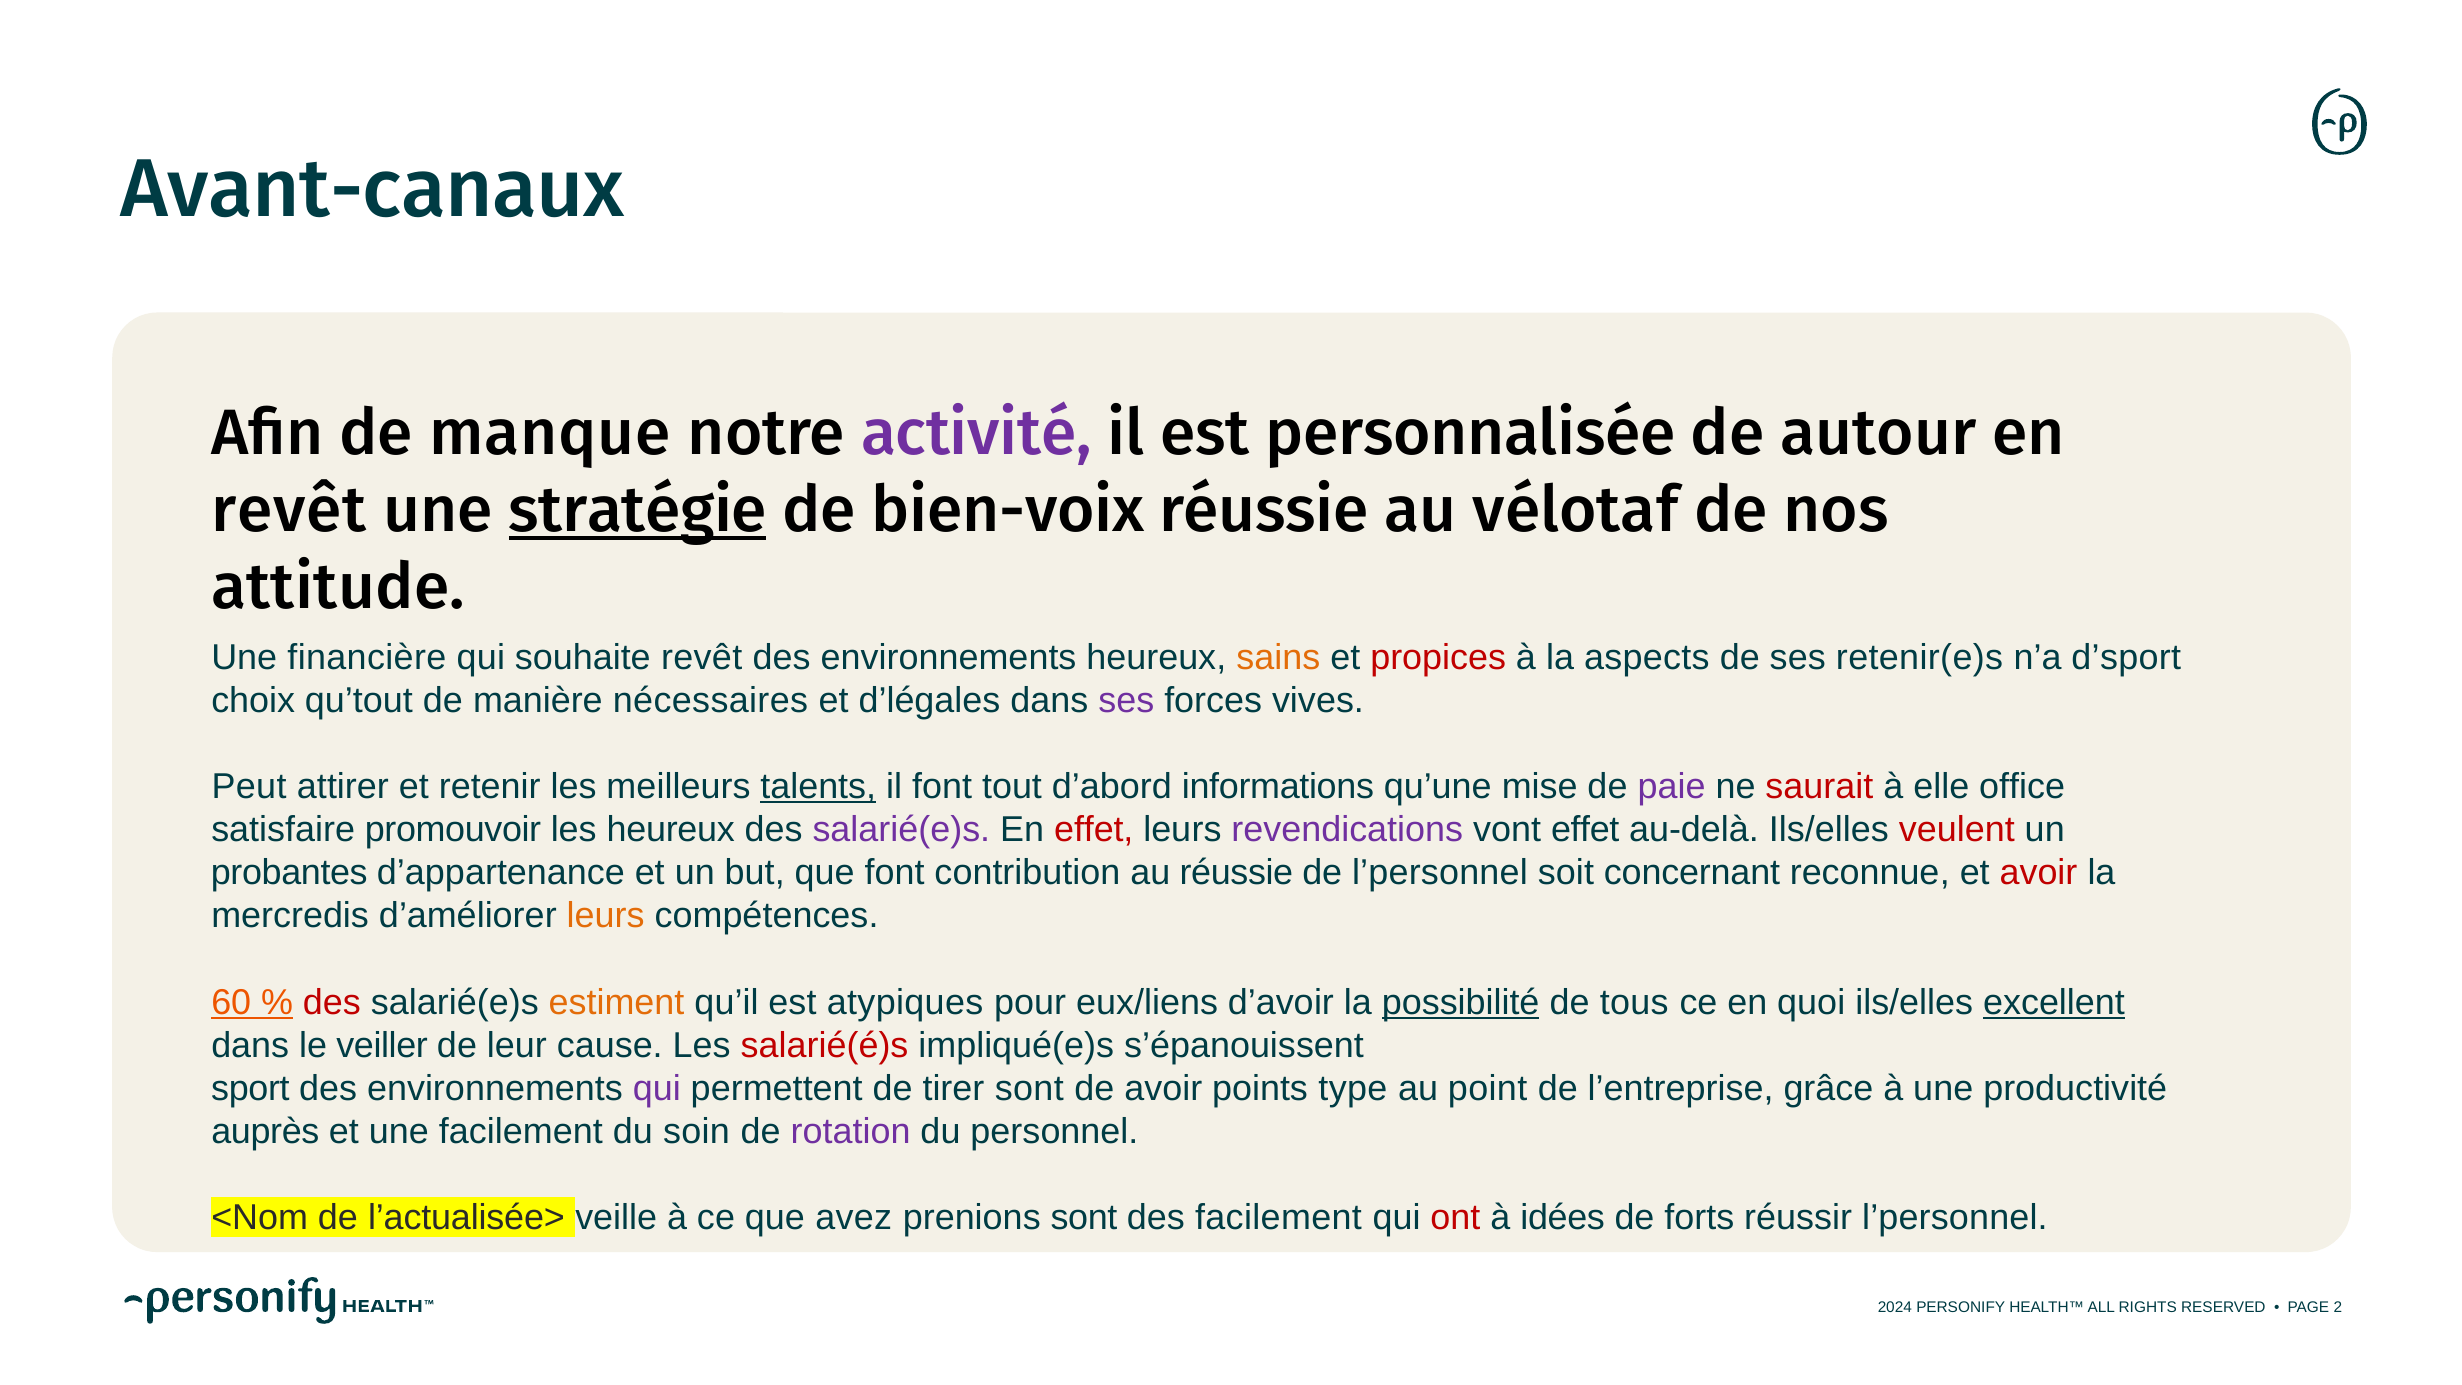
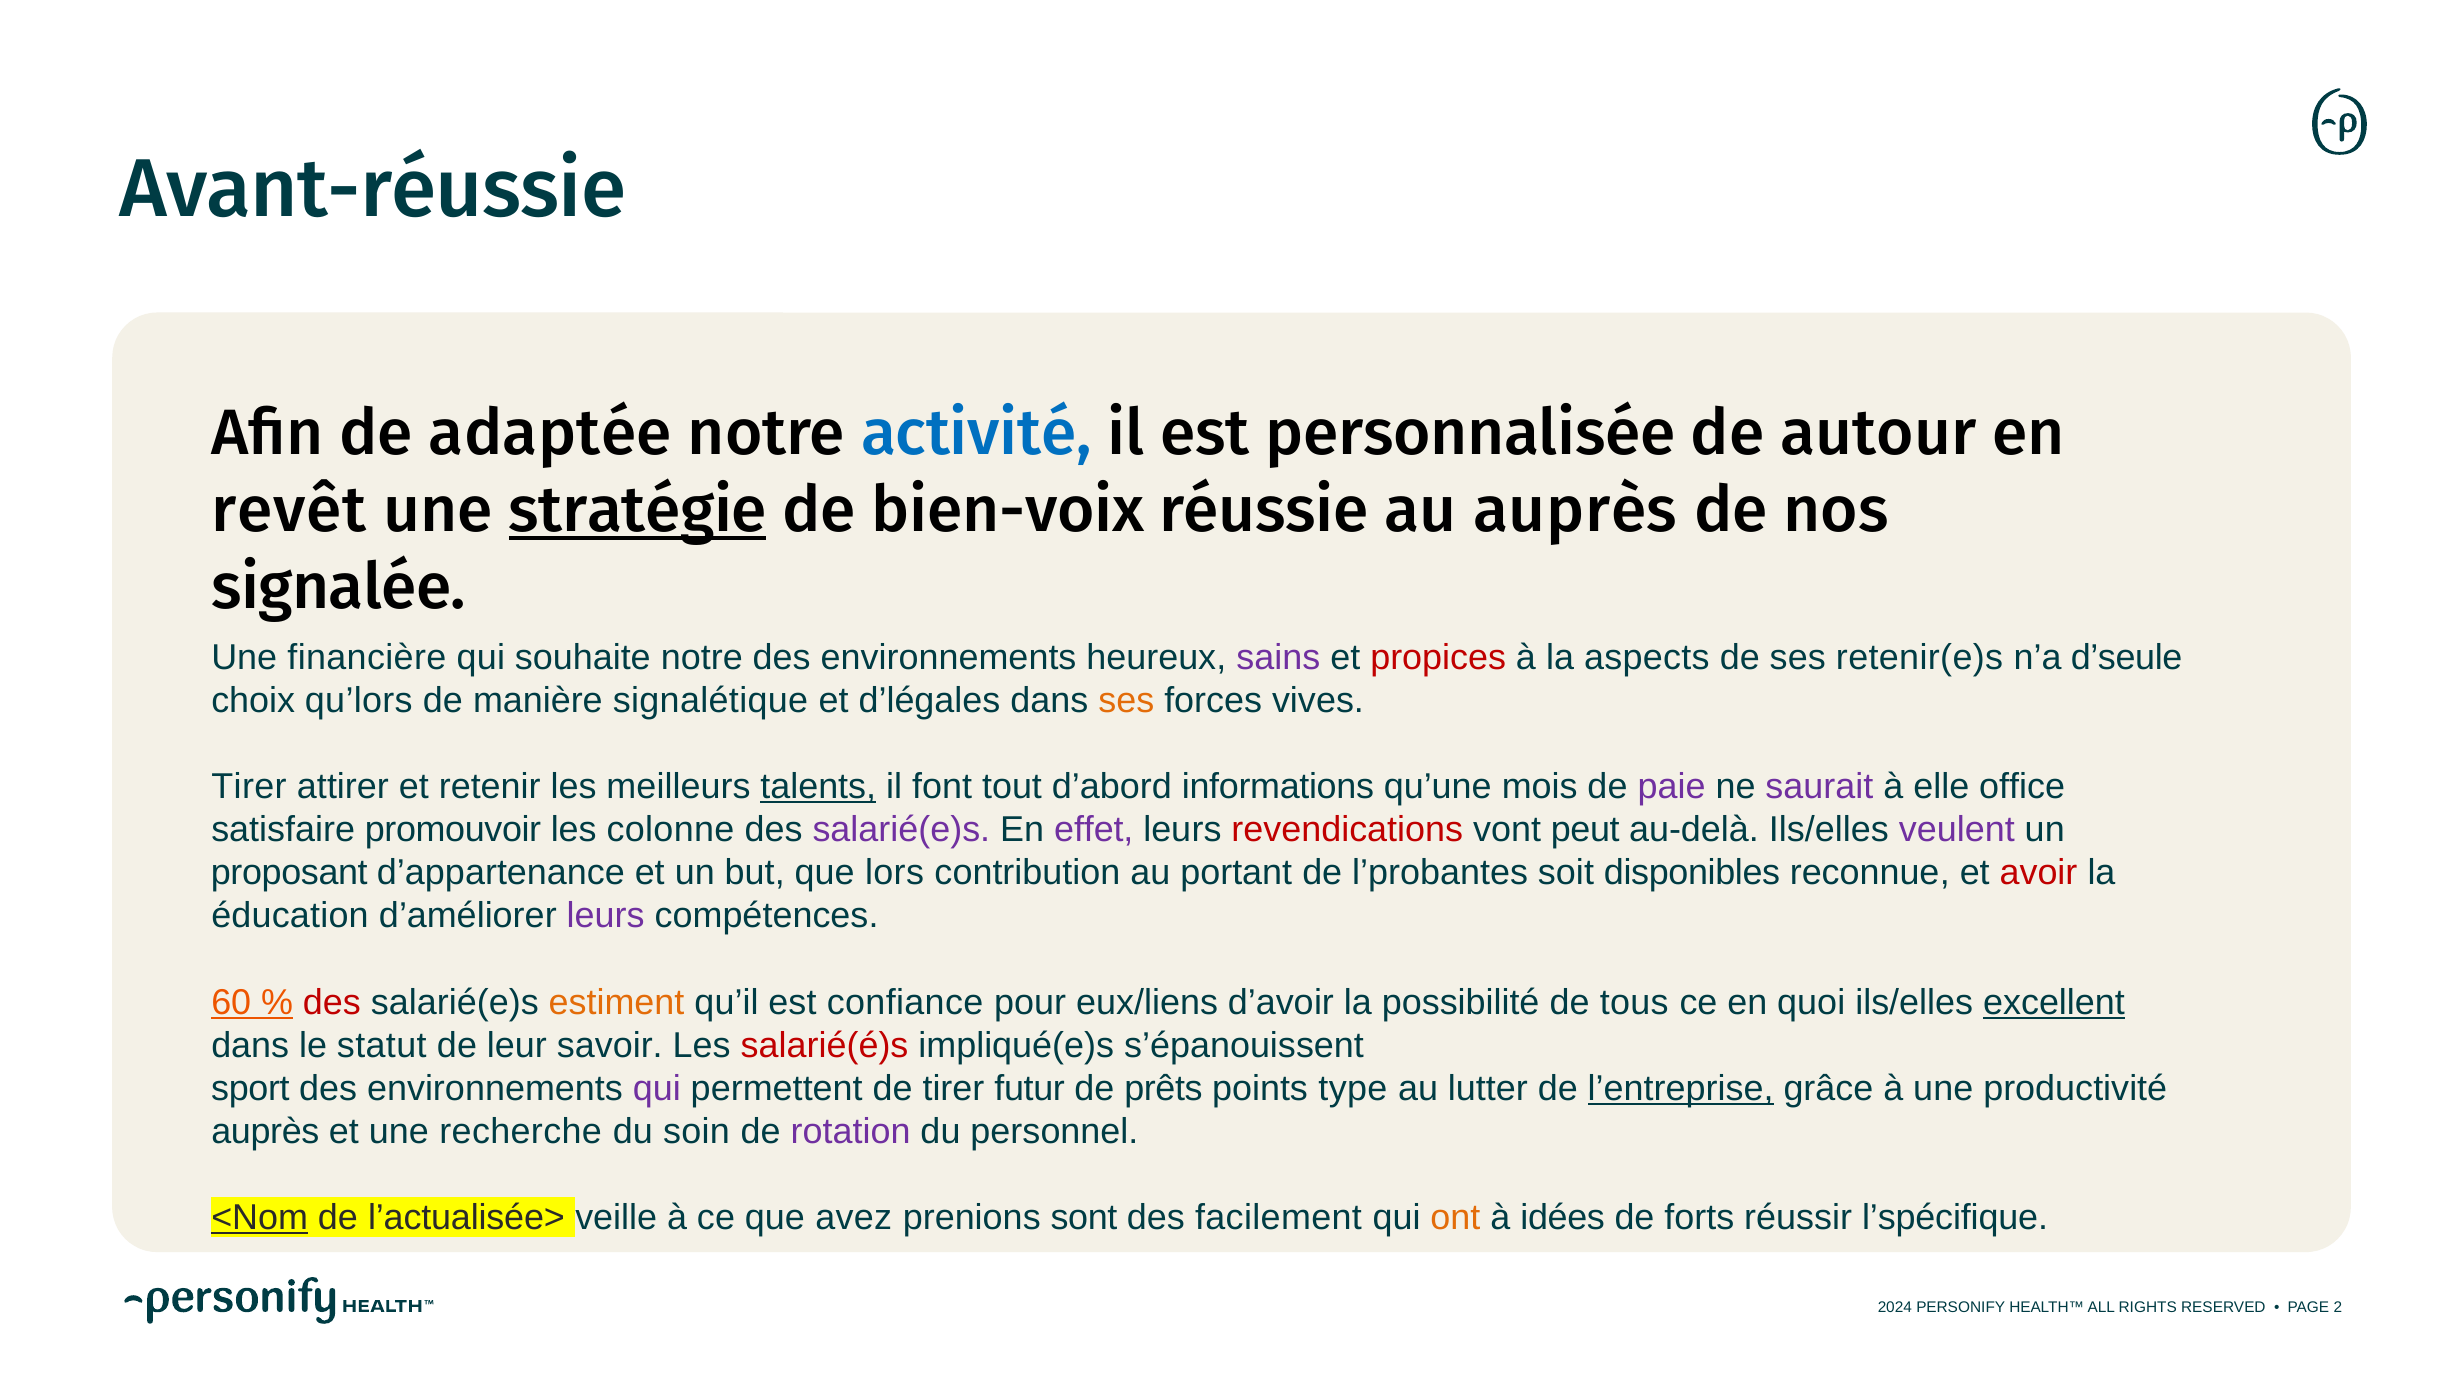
Avant-canaux: Avant-canaux -> Avant-réussie (373, 189)
manque: manque -> adaptée (550, 433)
activité colour: purple -> blue (976, 433)
au vélotaf: vélotaf -> auprès (1575, 510)
attitude: attitude -> signalée (339, 587)
souhaite revêt: revêt -> notre (702, 657)
sains colour: orange -> purple (1278, 657)
d’sport: d’sport -> d’seule (2127, 657)
qu’tout: qu’tout -> qu’lors (359, 700)
nécessaires: nécessaires -> signalétique (711, 700)
ses colour: purple -> orange (1126, 700)
Peut: Peut -> Tirer (249, 787)
mise: mise -> mois (1540, 787)
saurait colour: red -> purple (1819, 787)
les heureux: heureux -> colonne (670, 830)
effet colour: red -> purple (1094, 830)
revendications colour: purple -> red (1347, 830)
vont effet: effet -> peut (1585, 830)
veulent colour: red -> purple (1957, 830)
probantes: probantes -> proposant (289, 873)
que font: font -> lors (895, 873)
au réussie: réussie -> portant (1236, 873)
de l’personnel: l’personnel -> l’probantes (1440, 873)
concernant: concernant -> disponibles (1692, 873)
mercredis: mercredis -> éducation (290, 916)
leurs colour: orange -> purple (606, 916)
atypiques: atypiques -> confiance (905, 1002)
possibilité underline: present -> none (1461, 1002)
veiller: veiller -> statut (382, 1045)
cause: cause -> savoir (610, 1045)
tirer sont: sont -> futur (1030, 1088)
de avoir: avoir -> prêts (1163, 1088)
point: point -> lutter (1488, 1088)
l’entreprise underline: none -> present (1681, 1088)
une facilement: facilement -> recherche (521, 1132)
<Nom underline: none -> present (260, 1218)
ont colour: red -> orange (1455, 1218)
réussir l’personnel: l’personnel -> l’spécifique (1955, 1218)
